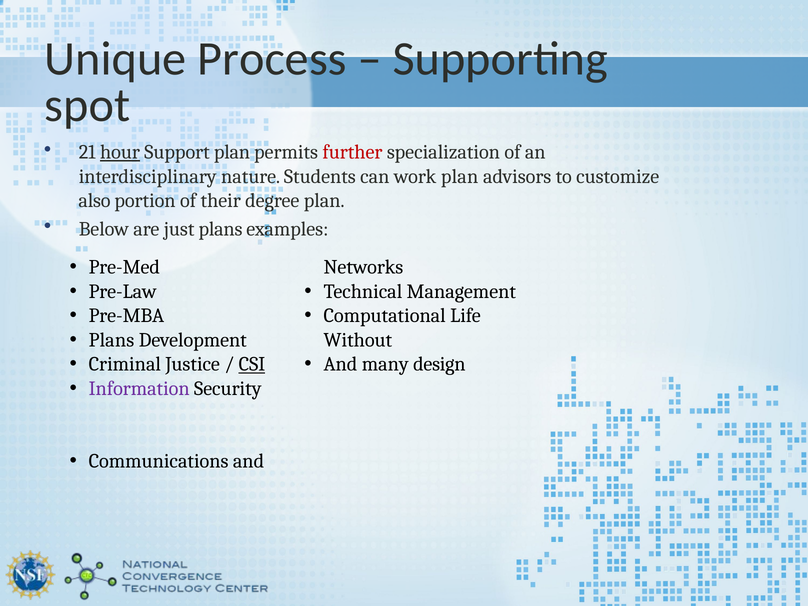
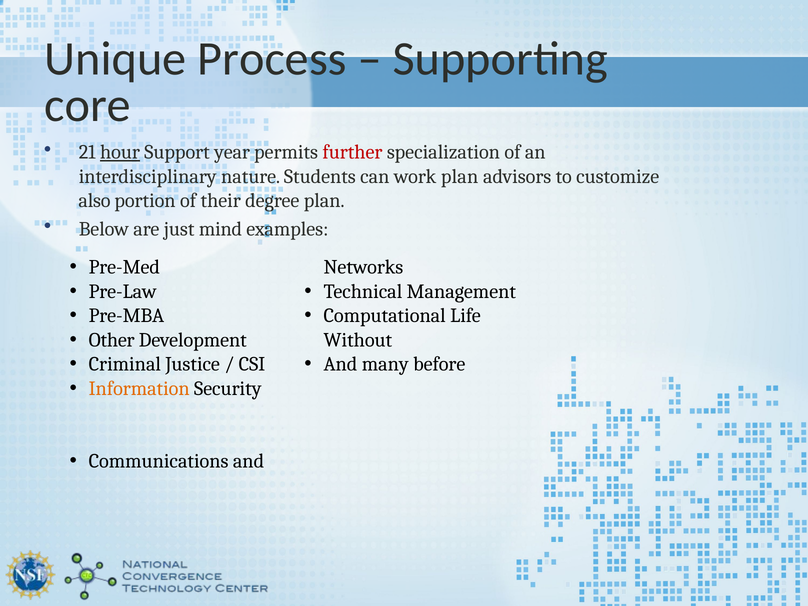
spot: spot -> core (88, 105)
Support plan: plan -> year (232, 152)
just plans: plans -> mind (221, 229)
Plans: Plans -> Other (112, 340)
CSI underline: present -> none (252, 364)
design: design -> before (439, 364)
Information colour: purple -> orange (139, 389)
